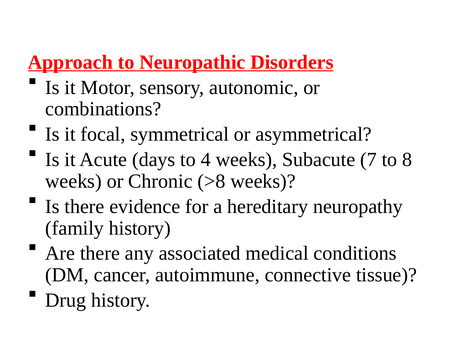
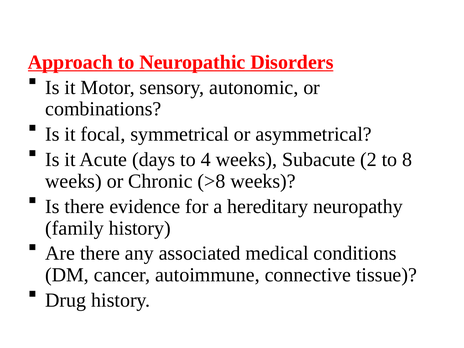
7: 7 -> 2 (369, 160)
